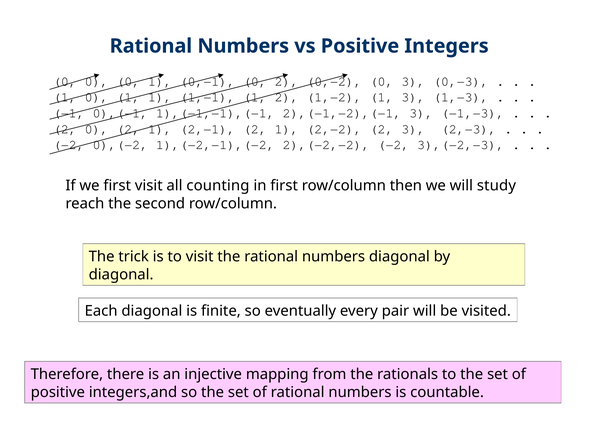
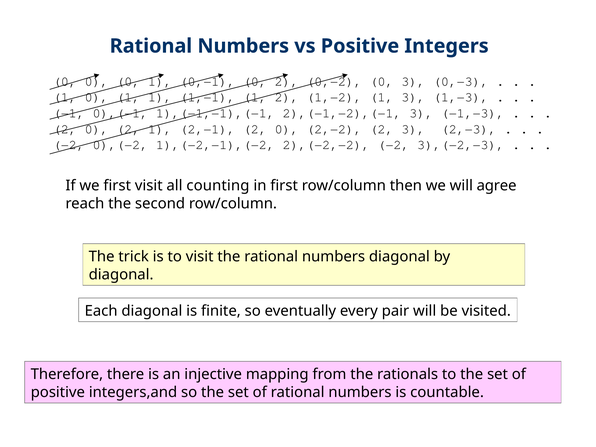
2,−1 2 1: 1 -> 0 (287, 129)
study: study -> agree (497, 186)
